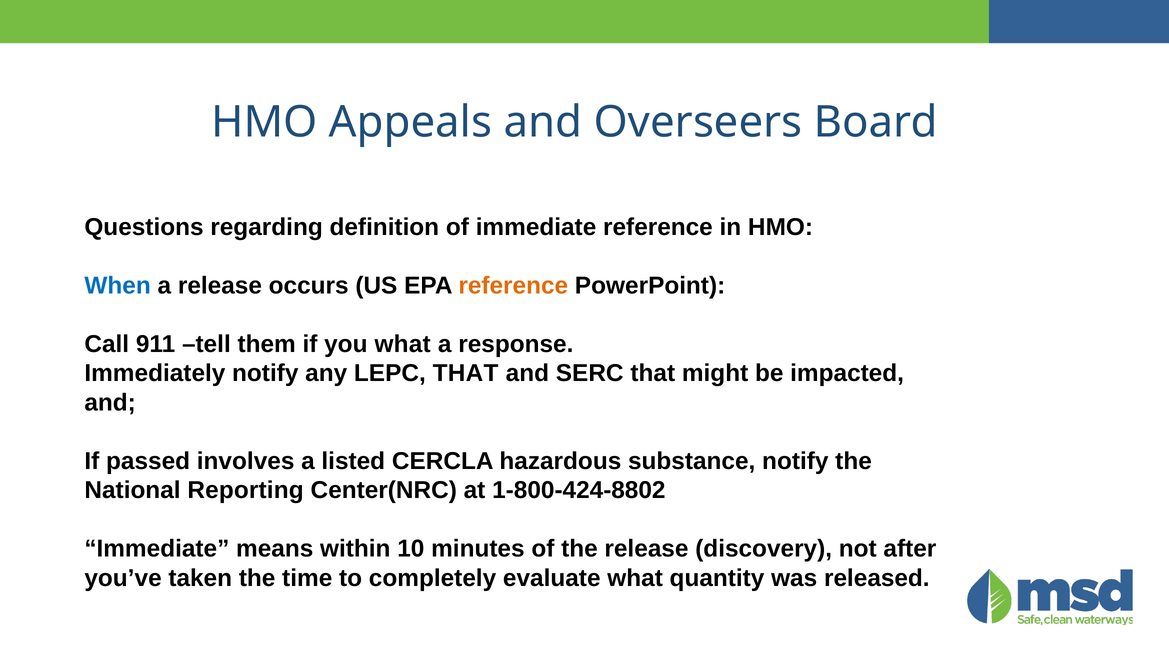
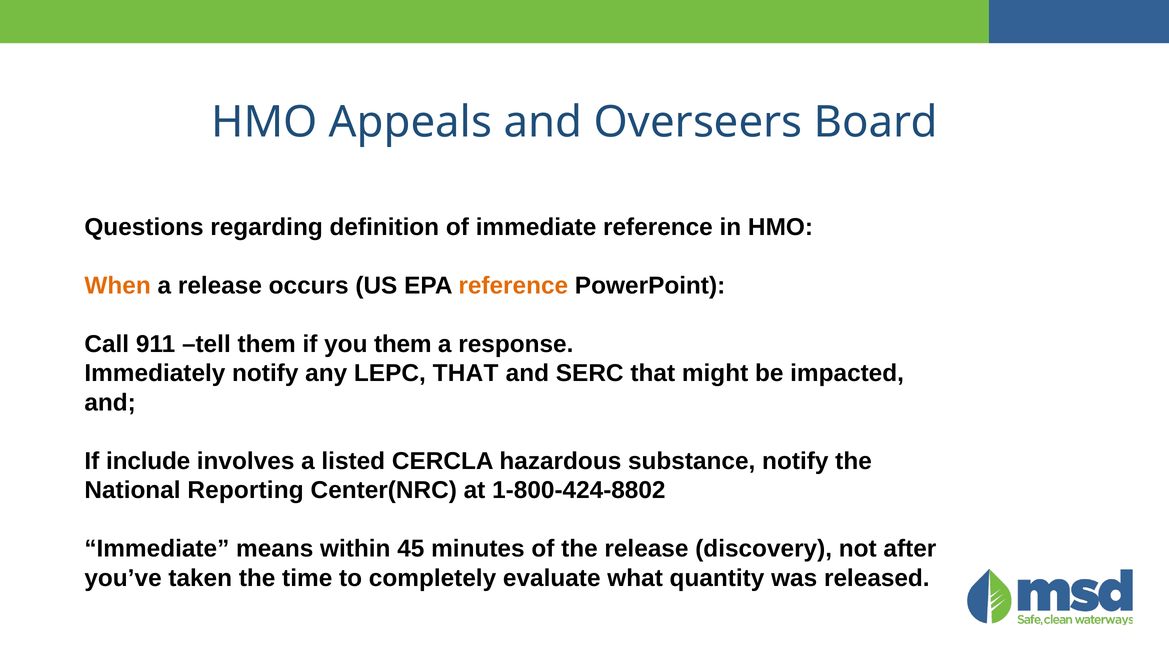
When colour: blue -> orange (118, 285)
you what: what -> them (403, 344)
passed: passed -> include (148, 461)
10: 10 -> 45 (411, 548)
